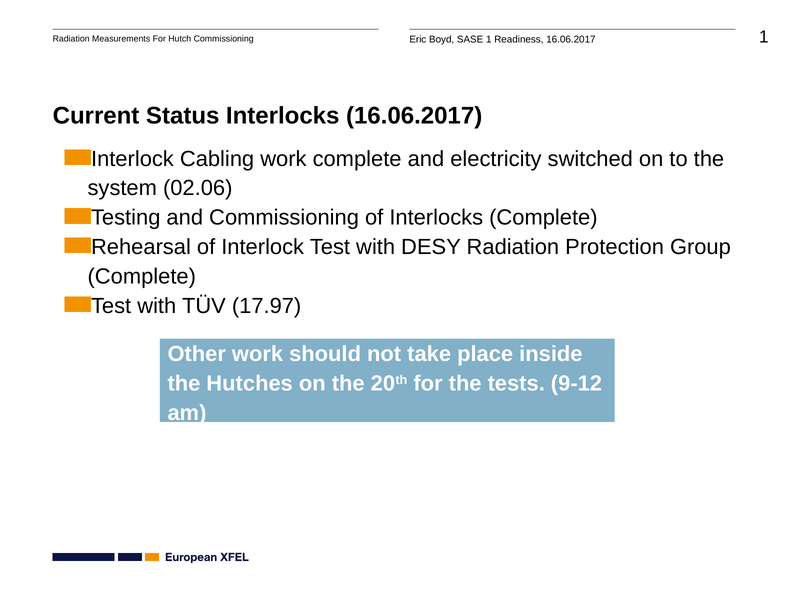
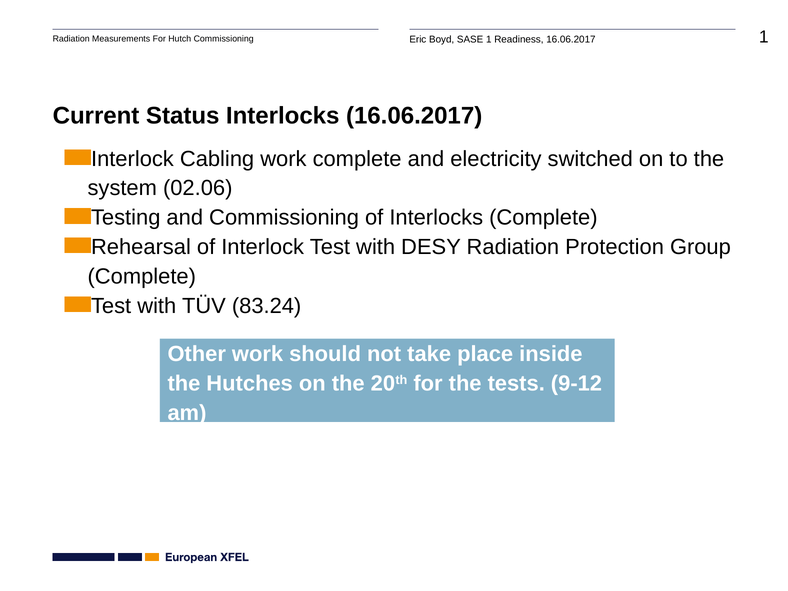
17.97: 17.97 -> 83.24 (267, 306)
